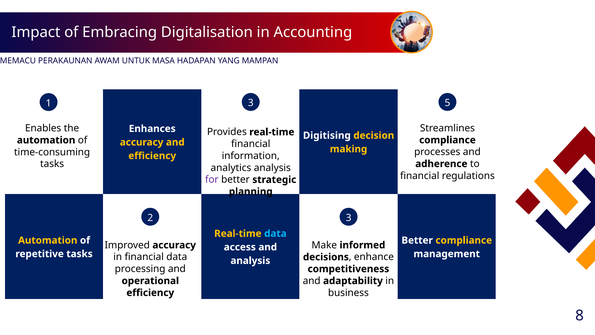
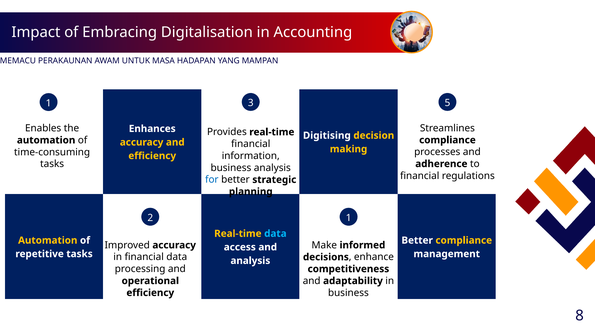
analytics: analytics -> business (231, 168)
for colour: purple -> blue (212, 180)
2 3: 3 -> 1 (349, 218)
